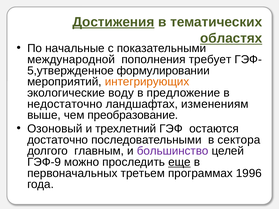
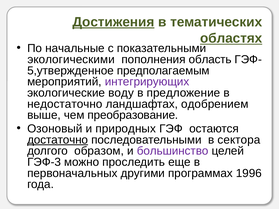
международной: международной -> экологическими (71, 60)
требует: требует -> область (210, 60)
формулировании: формулировании -> предполагаемым (163, 71)
интегрирующих colour: orange -> purple (147, 82)
изменениям: изменениям -> одобрением (215, 104)
трехлетний: трехлетний -> природных (126, 129)
достаточно underline: none -> present (58, 140)
главным: главным -> образом (99, 151)
ГЭФ-9: ГЭФ-9 -> ГЭФ-3 (44, 162)
еще underline: present -> none (179, 162)
третьем: третьем -> другими (143, 173)
